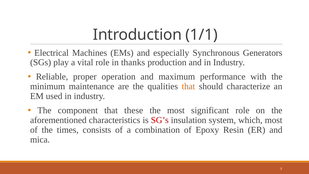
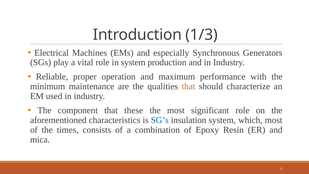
1/1: 1/1 -> 1/3 (202, 35)
in thanks: thanks -> system (133, 62)
SG’s colour: red -> blue (160, 120)
